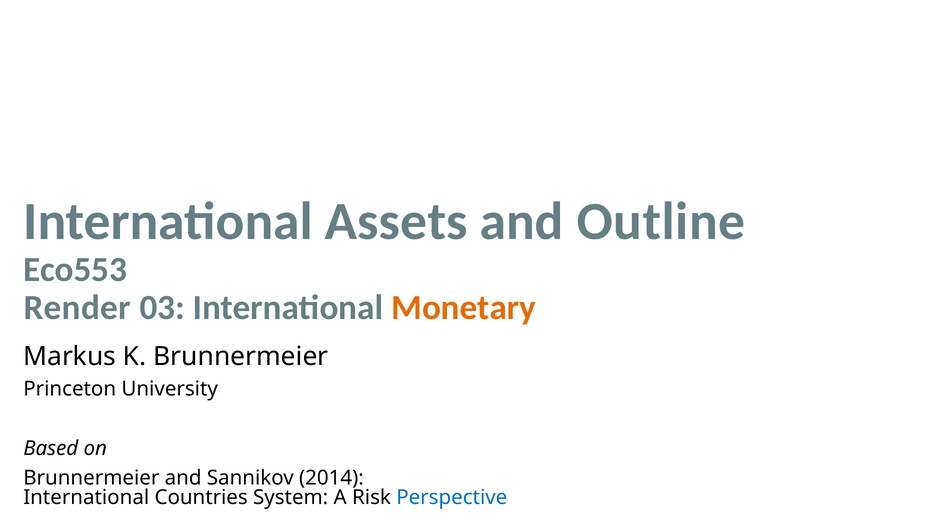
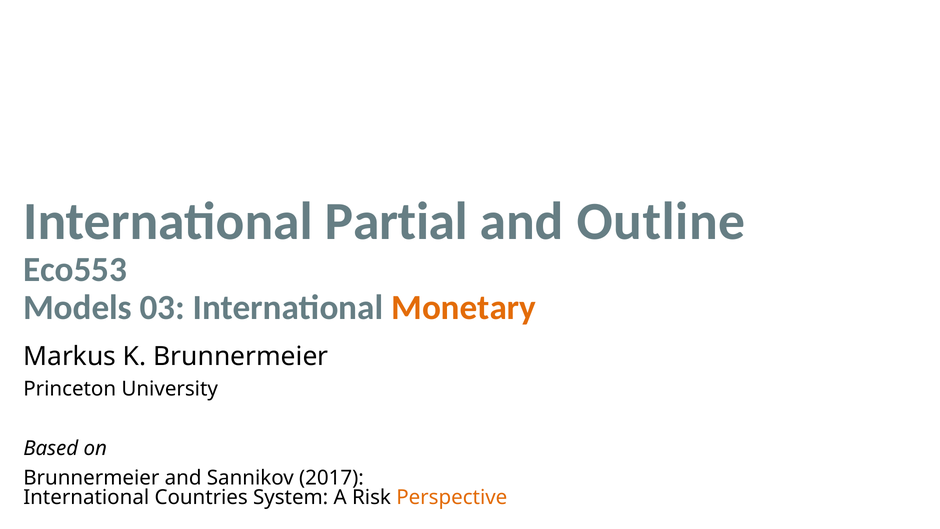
Assets: Assets -> Partial (396, 221)
Render: Render -> Models (77, 308)
2014: 2014 -> 2017 (331, 478)
Perspective colour: blue -> orange (452, 497)
